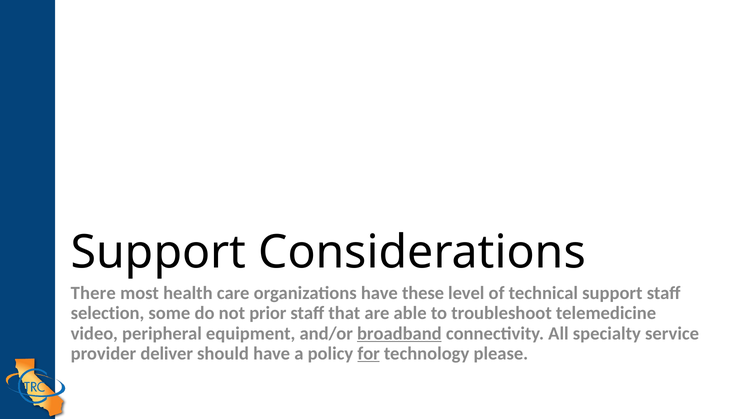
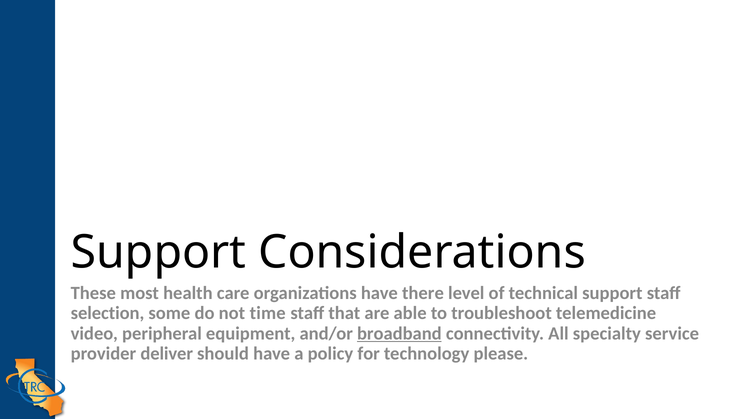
There: There -> These (93, 293)
these: these -> there (423, 293)
prior: prior -> time (268, 313)
for underline: present -> none (369, 353)
